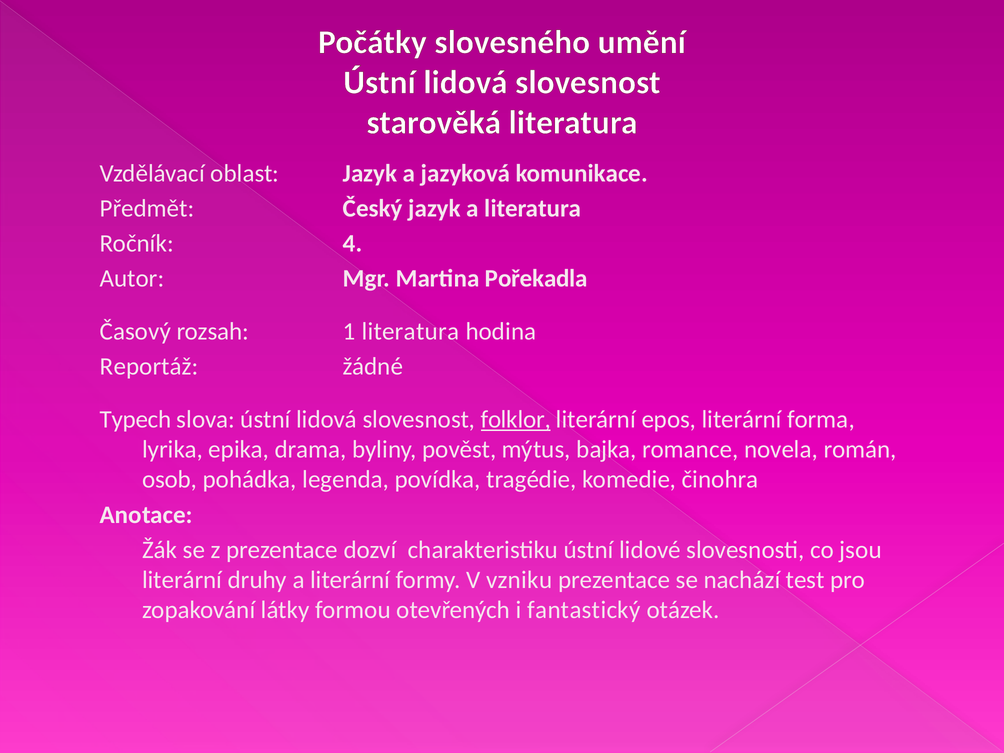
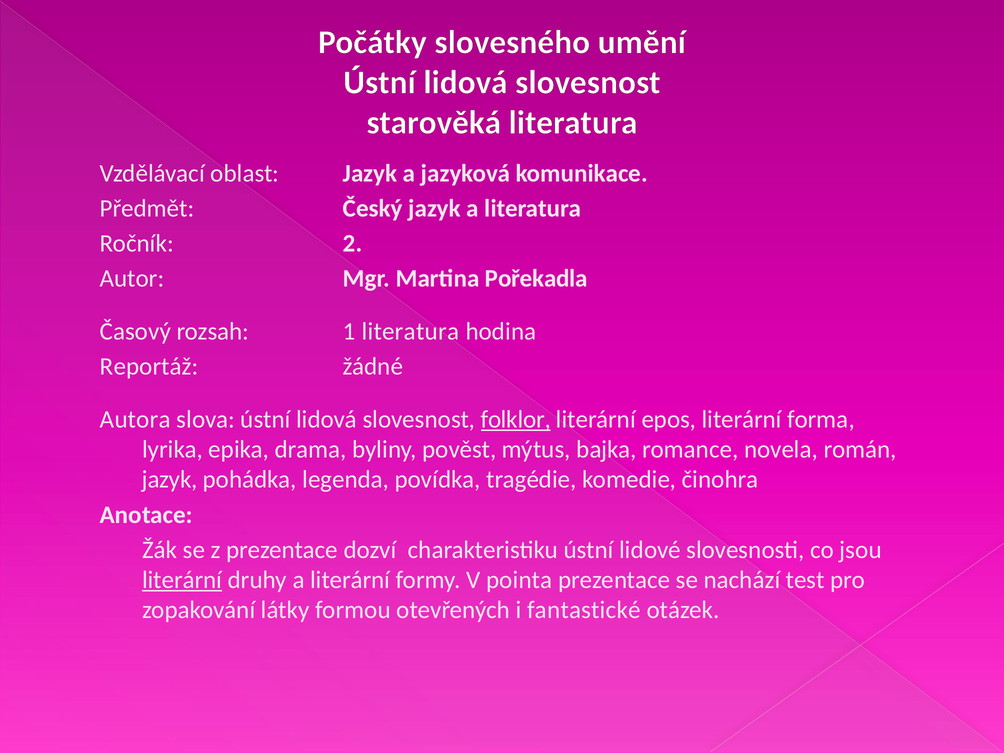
4: 4 -> 2 (353, 244)
Typech: Typech -> Autora (135, 419)
osob: osob -> jazyk (170, 480)
literární underline: none -> present (182, 580)
vzniku: vzniku -> pointa (519, 580)
fantastický: fantastický -> fantastické (584, 610)
